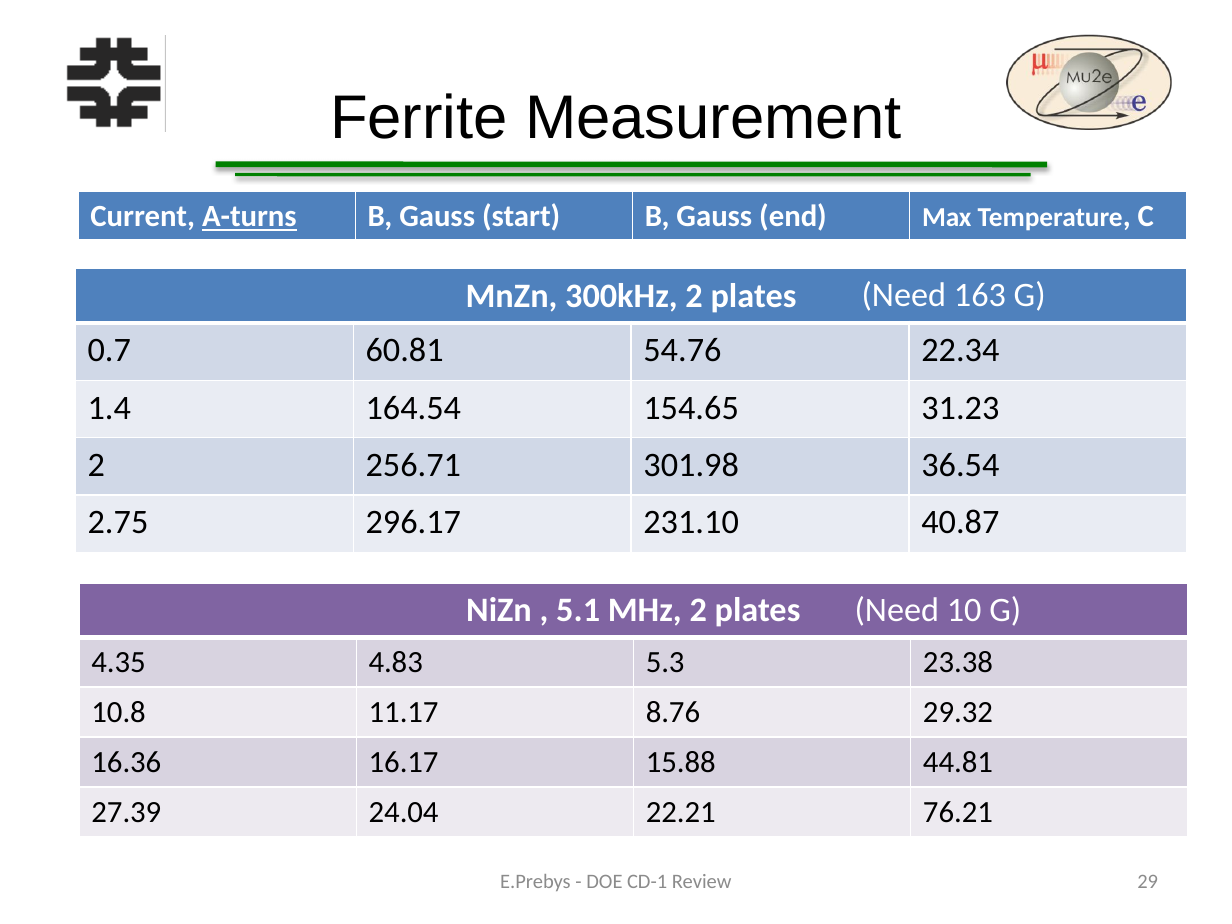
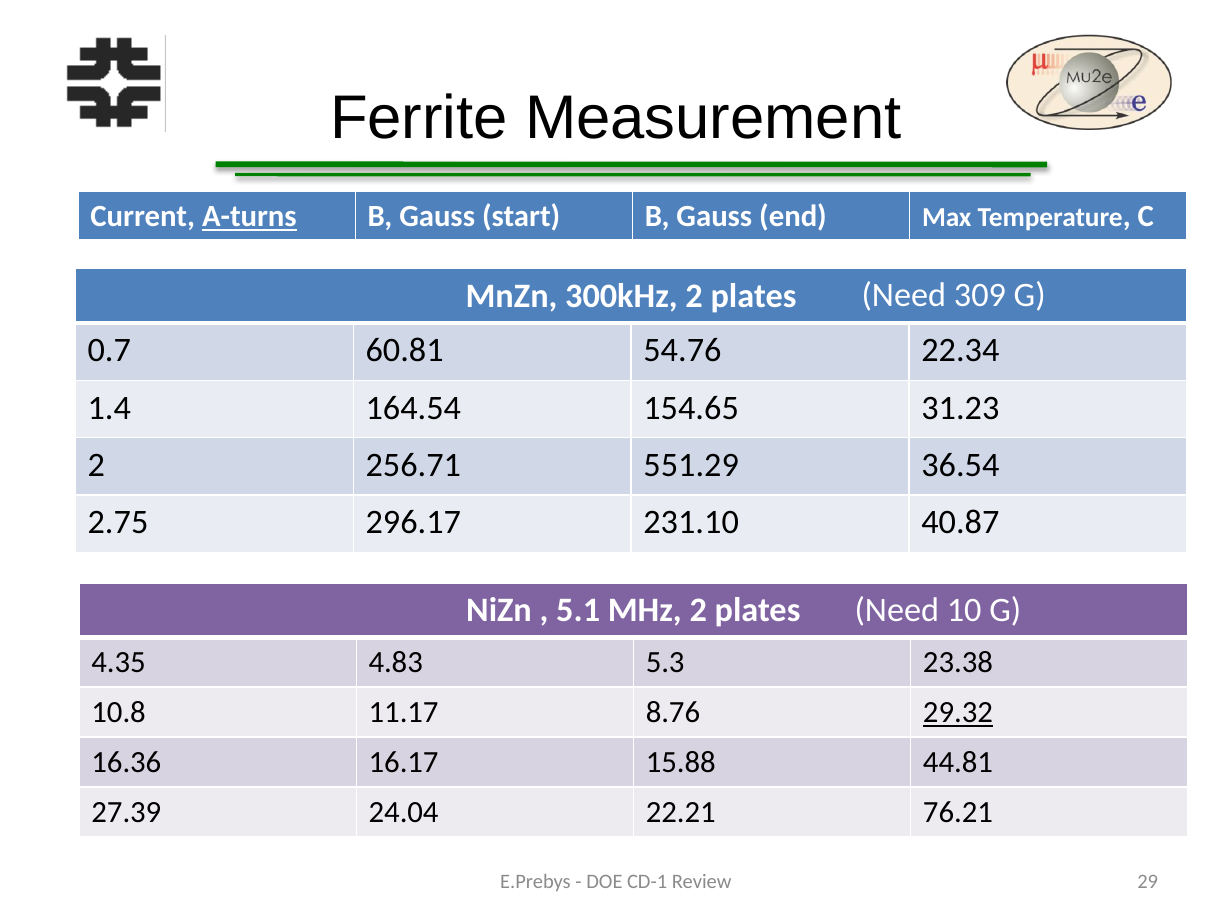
163: 163 -> 309 (980, 295)
301.98: 301.98 -> 551.29 (691, 465)
29.32 underline: none -> present (958, 713)
